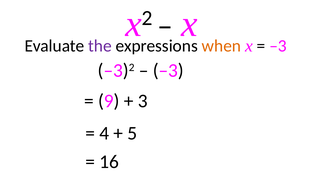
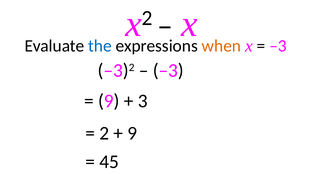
the colour: purple -> blue (100, 46)
4: 4 -> 2 (104, 133)
5: 5 -> 9 (132, 133)
16: 16 -> 45 (109, 162)
